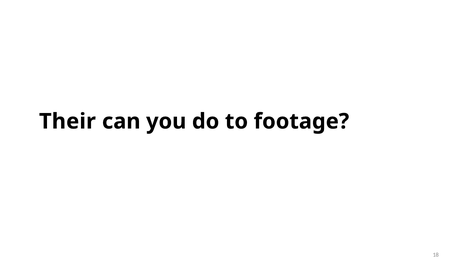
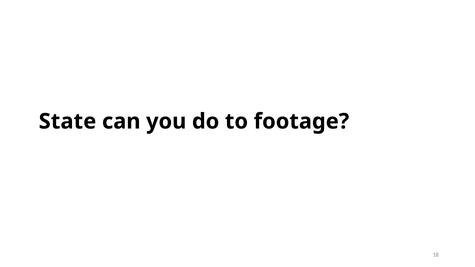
Their: Their -> State (67, 121)
